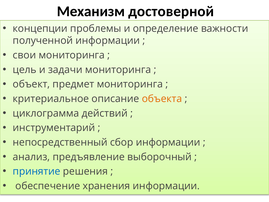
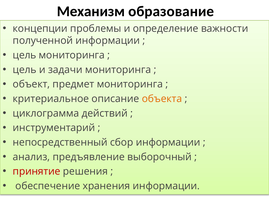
достоверной: достоверной -> образование (171, 11)
свои: свои -> цель (25, 55)
принятие colour: blue -> red (37, 171)
